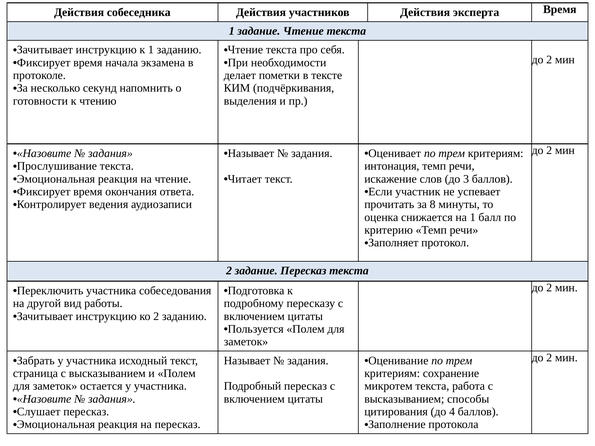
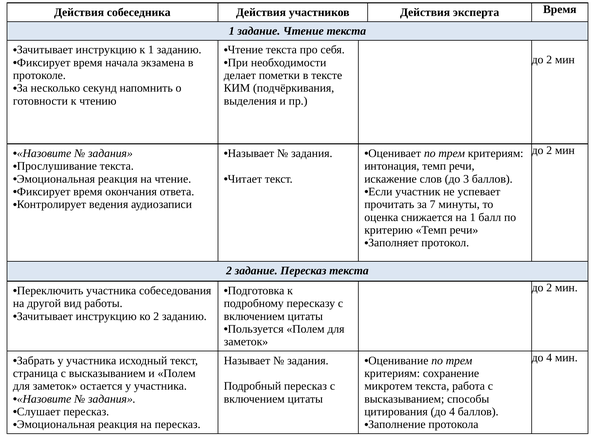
8: 8 -> 7 (433, 205)
2: 2 -> 4 (549, 358)
